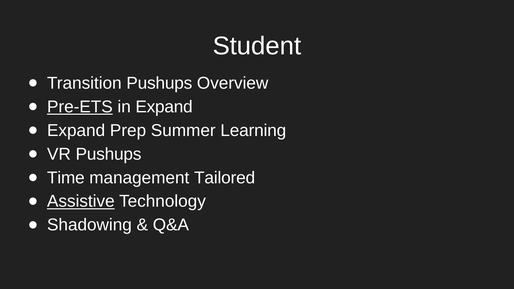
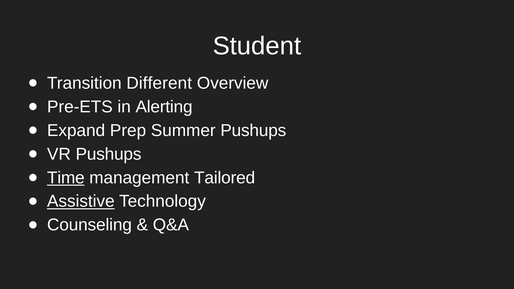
Transition Pushups: Pushups -> Different (159, 83)
Pre-ETS underline: present -> none (80, 107)
in Expand: Expand -> Alerting (164, 107)
Summer Learning: Learning -> Pushups (253, 130)
Time underline: none -> present (66, 178)
Shadowing: Shadowing -> Counseling (89, 225)
